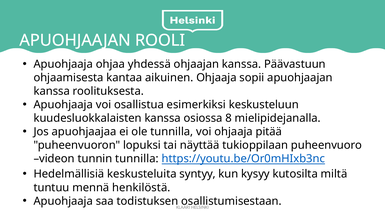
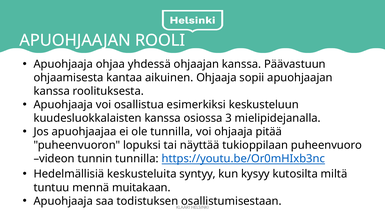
8: 8 -> 3 (229, 118)
henkilöstä: henkilöstä -> muitakaan (141, 187)
